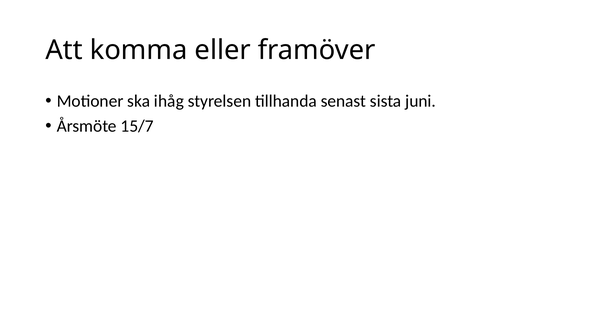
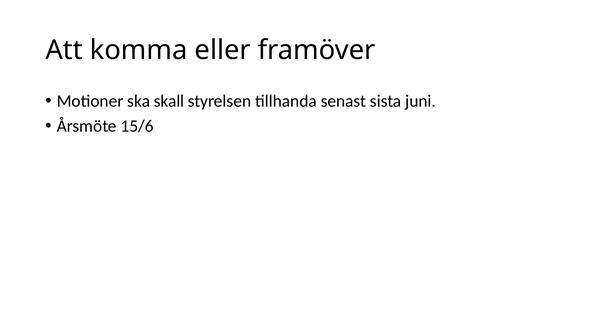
ihåg: ihåg -> skall (169, 101)
15/7: 15/7 -> 15/6 (137, 126)
